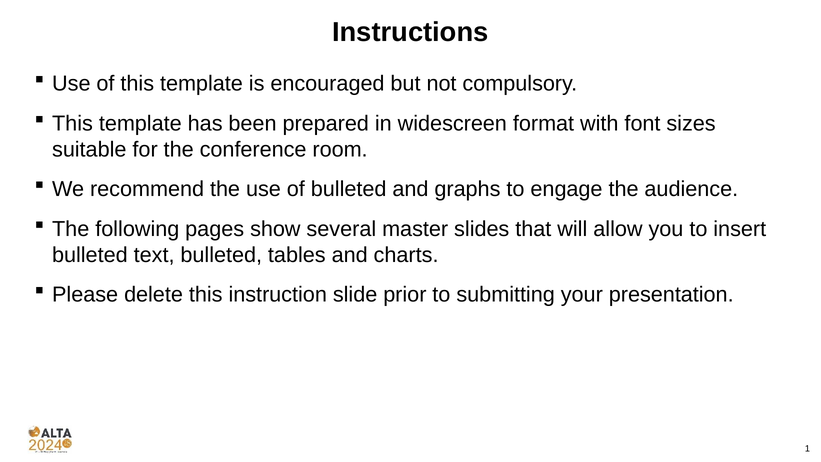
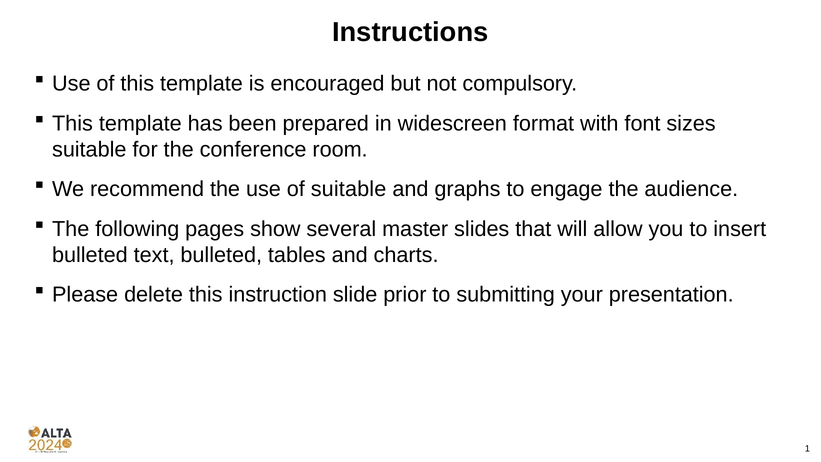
of bulleted: bulleted -> suitable (349, 189)
